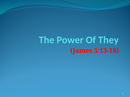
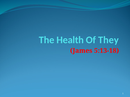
Power: Power -> Health (70, 40)
